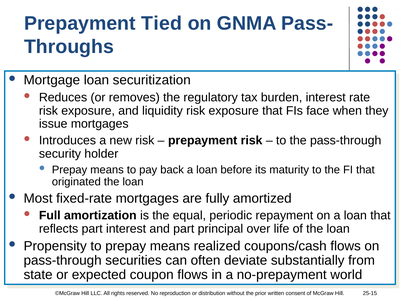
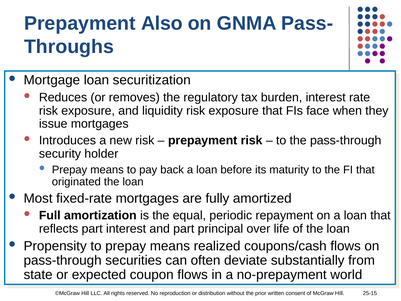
Tied: Tied -> Also (162, 23)
